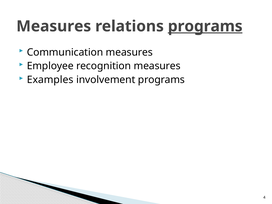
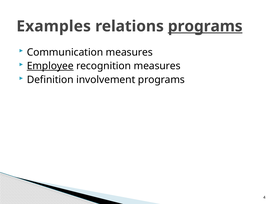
Measures: Measures -> Examples (54, 26)
Employee underline: none -> present (50, 66)
Examples: Examples -> Definition (50, 80)
